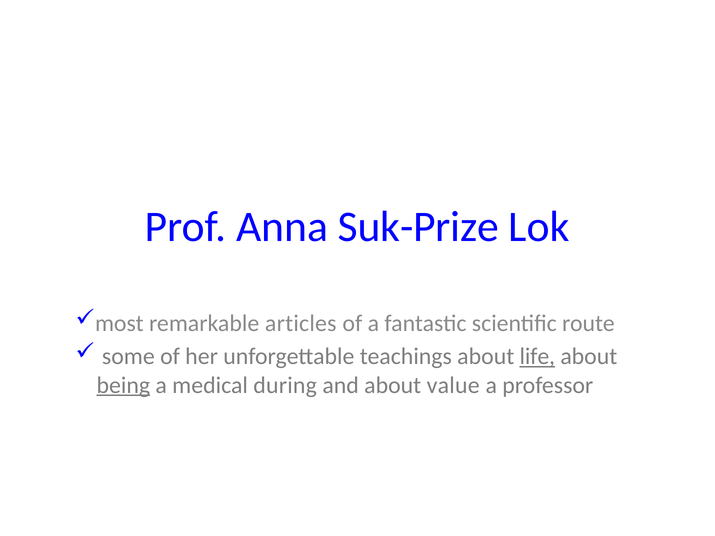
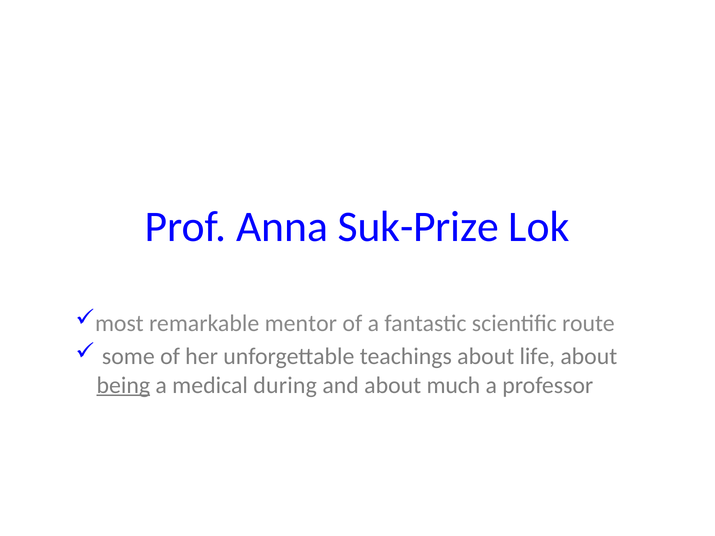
articles: articles -> mentor (301, 323)
life underline: present -> none (537, 357)
value: value -> much (453, 385)
